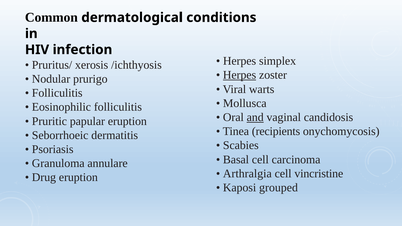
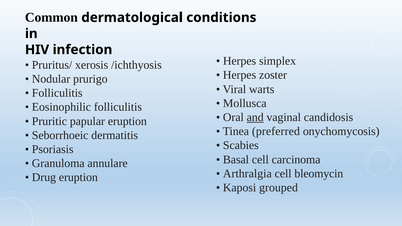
Herpes underline: present -> none (240, 75)
recipients: recipients -> preferred (276, 131)
vincristine: vincristine -> bleomycin (319, 174)
